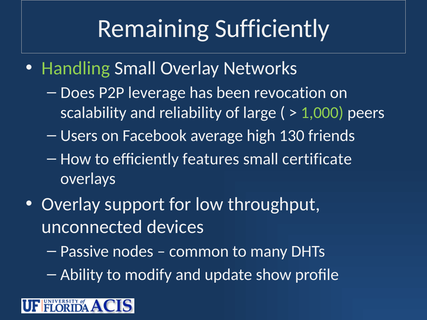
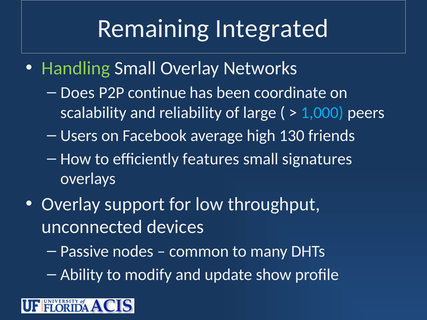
Sufficiently: Sufficiently -> Integrated (272, 29)
leverage: leverage -> continue (157, 93)
revocation: revocation -> coordinate (290, 93)
1,000 colour: light green -> light blue (322, 113)
certificate: certificate -> signatures (317, 159)
